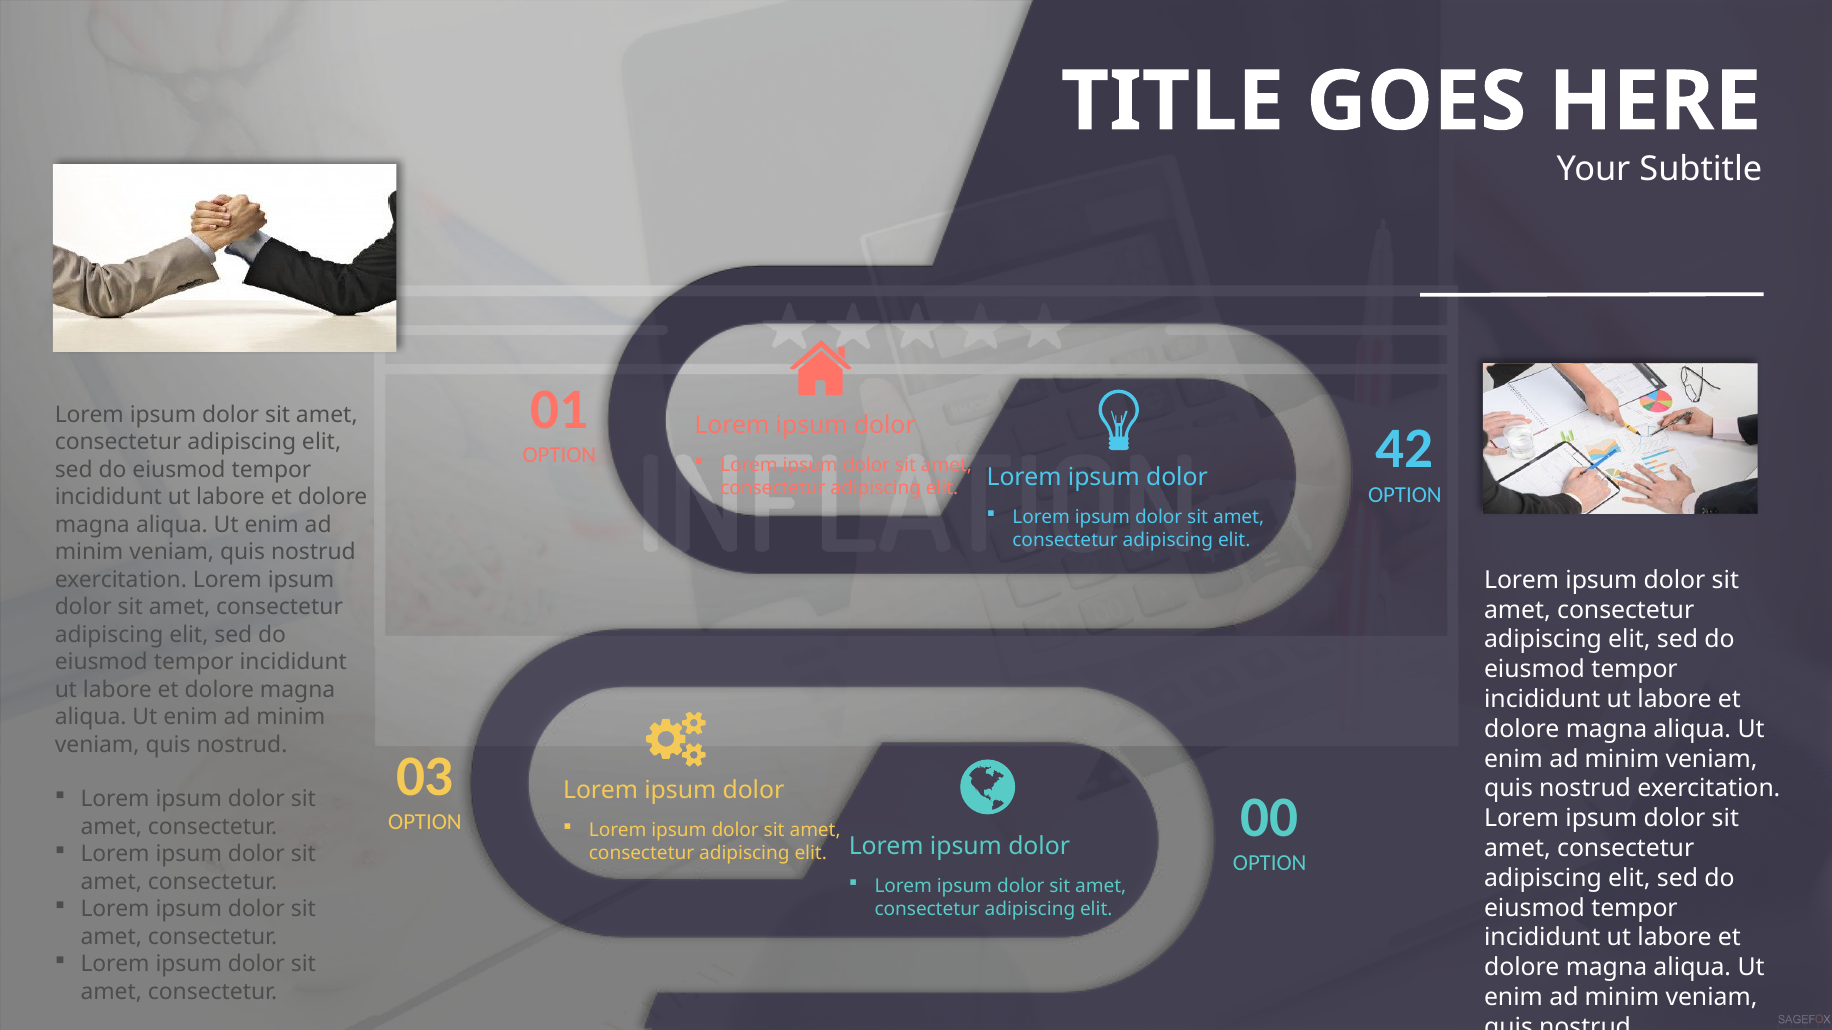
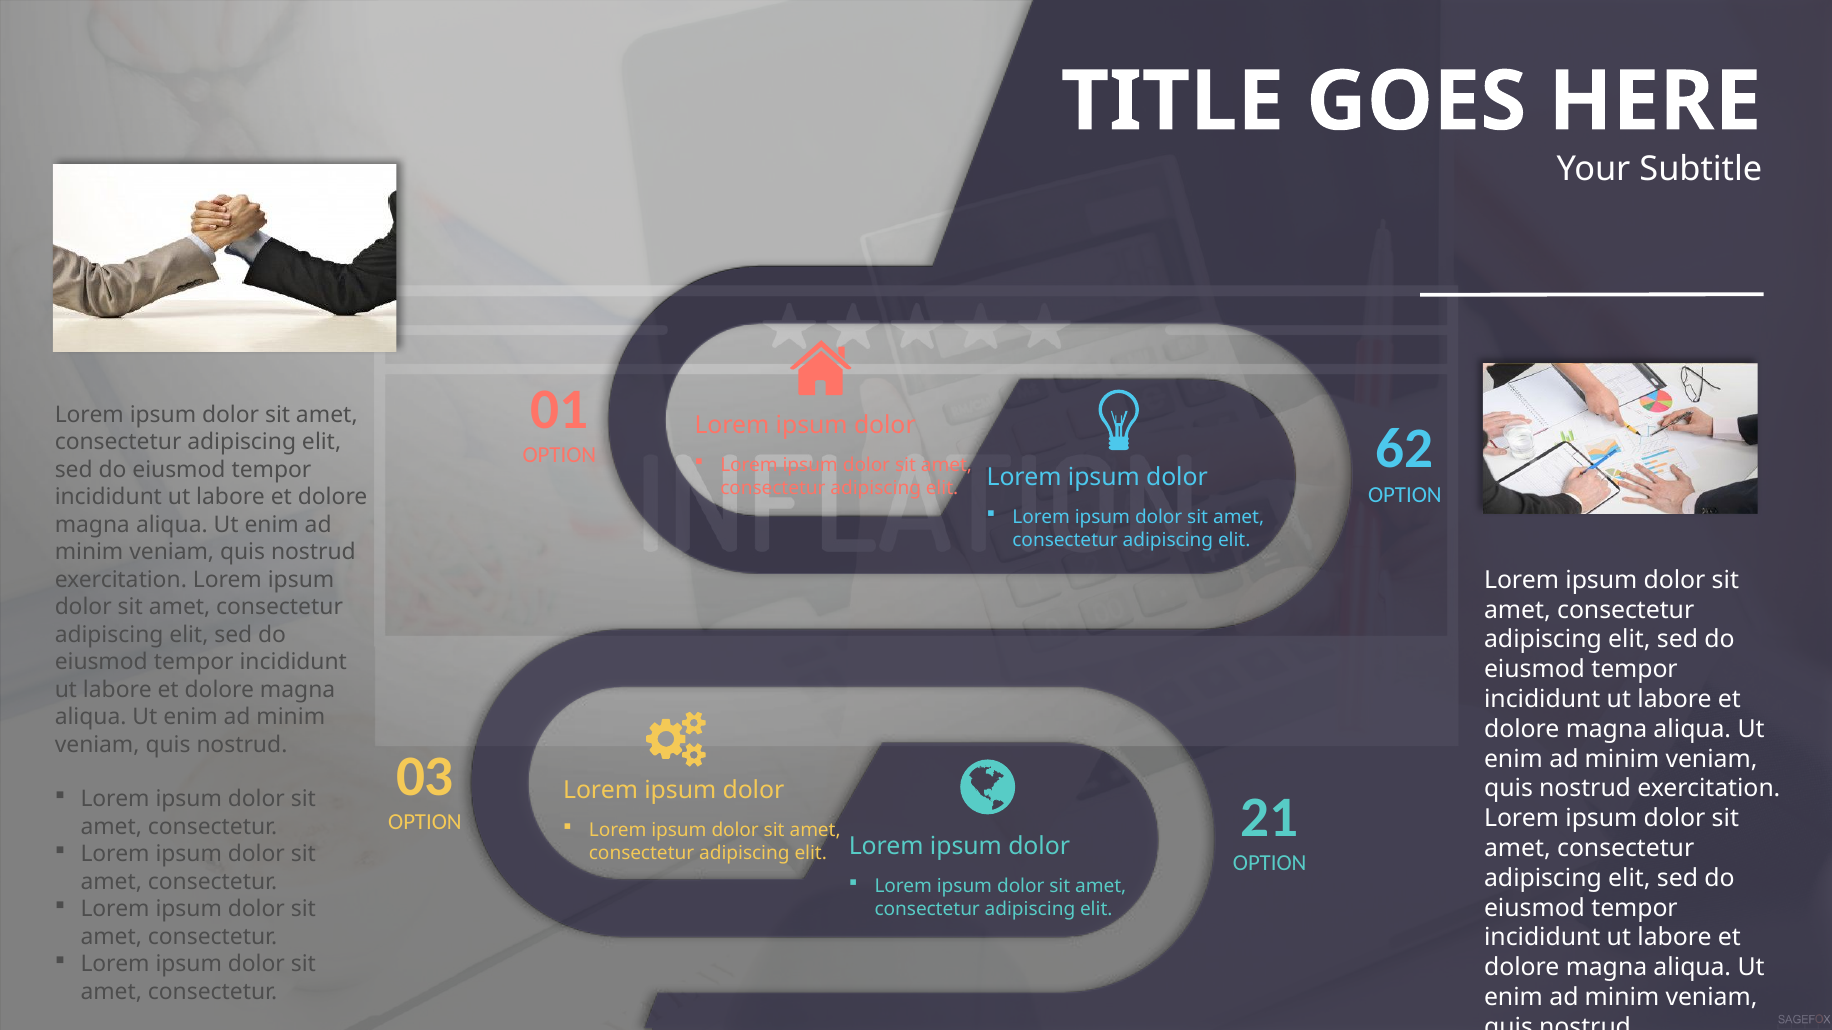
42: 42 -> 62 (1405, 449)
00: 00 -> 21 (1270, 818)
